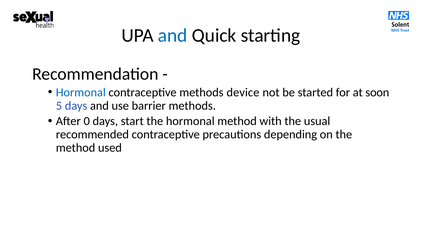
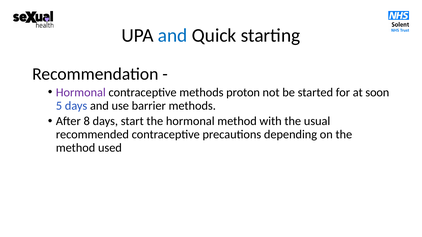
Hormonal colour: blue -> purple (81, 93)
device: device -> proton (243, 93)
0: 0 -> 8 (87, 121)
